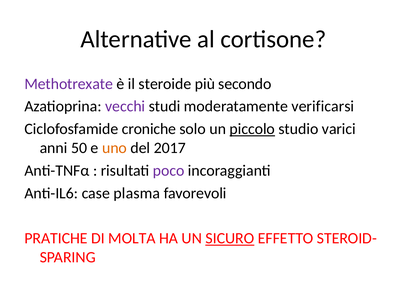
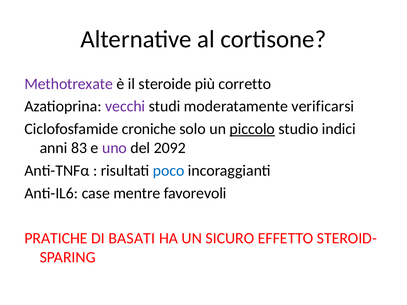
secondo: secondo -> corretto (245, 84)
varici: varici -> indici (339, 129)
50: 50 -> 83 (79, 148)
uno colour: orange -> purple (115, 148)
2017: 2017 -> 2092 (170, 148)
poco colour: purple -> blue (169, 171)
plasma: plasma -> mentre (137, 193)
MOLTA: MOLTA -> BASATI (132, 239)
SICURO underline: present -> none (230, 239)
